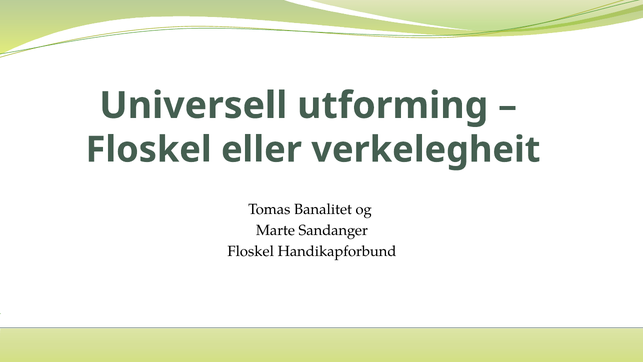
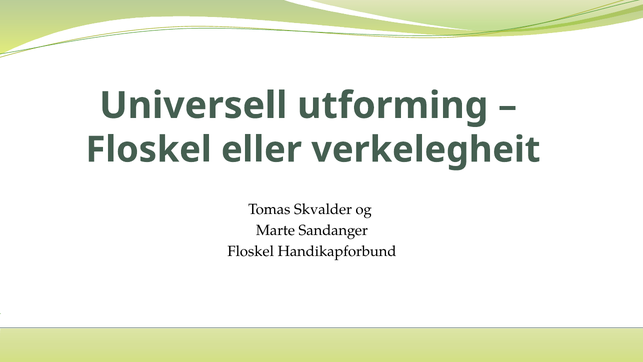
Banalitet: Banalitet -> Skvalder (323, 209)
